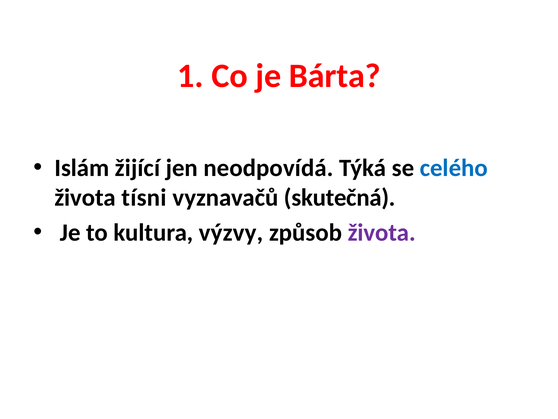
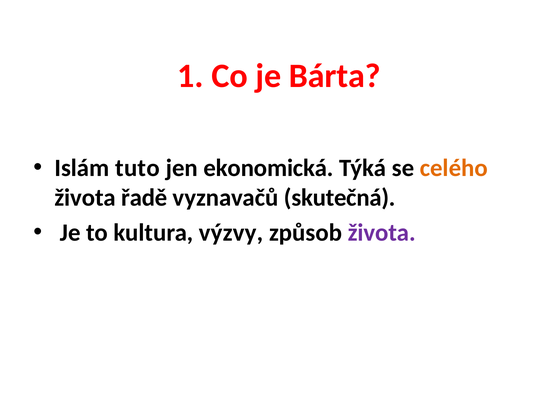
žijící: žijící -> tuto (137, 168)
neodpovídá: neodpovídá -> ekonomická (269, 168)
celého colour: blue -> orange (454, 168)
tísni: tísni -> řadě (144, 198)
